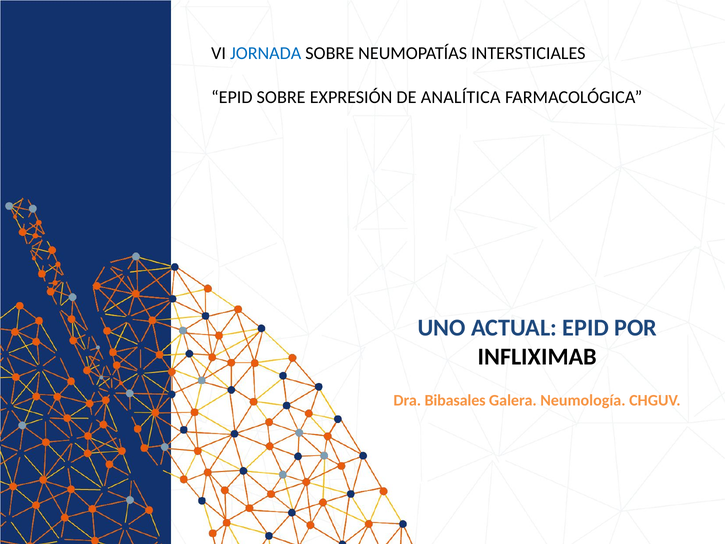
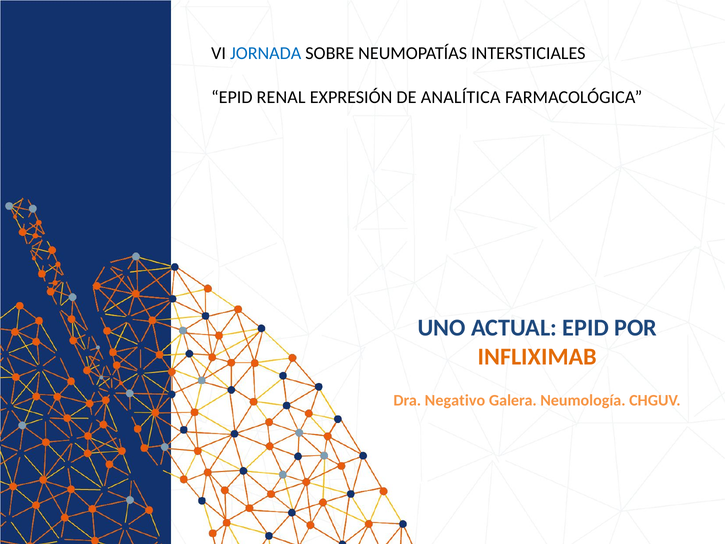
EPID SOBRE: SOBRE -> RENAL (281, 97)
INFLIXIMAB colour: black -> orange (537, 357)
Bibasales: Bibasales -> Negativo (455, 400)
